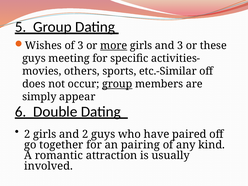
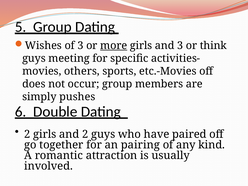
these: these -> think (213, 46)
etc.-Similar: etc.-Similar -> etc.-Movies (168, 71)
group underline: present -> none (117, 84)
appear: appear -> pushes (77, 97)
